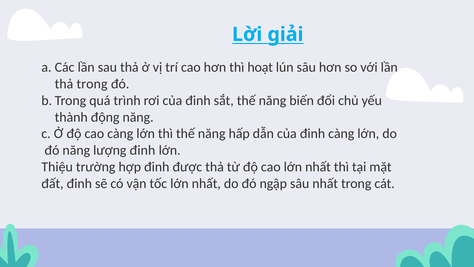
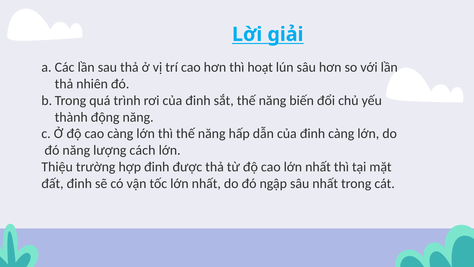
thả trong: trong -> nhiên (92, 84)
lượng đinh: đinh -> cách (142, 150)
